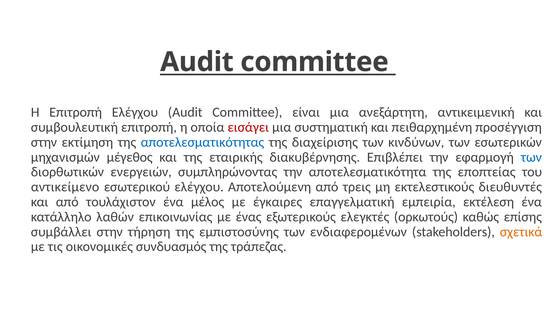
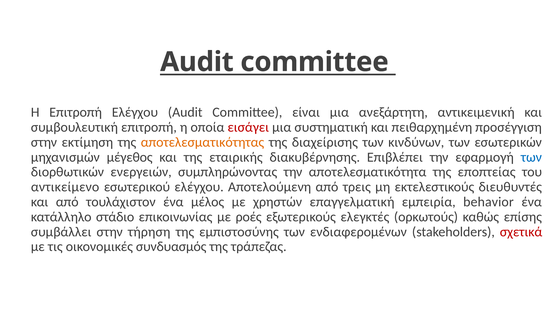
αποτελεσματικότητας colour: blue -> orange (202, 142)
έγκαιρες: έγκαιρες -> χρηστών (278, 202)
εκτέλεση: εκτέλεση -> behavior (488, 202)
λαθών: λαθών -> στάδιο (115, 217)
ένας: ένας -> ροές (249, 217)
σχετικά colour: orange -> red (521, 232)
